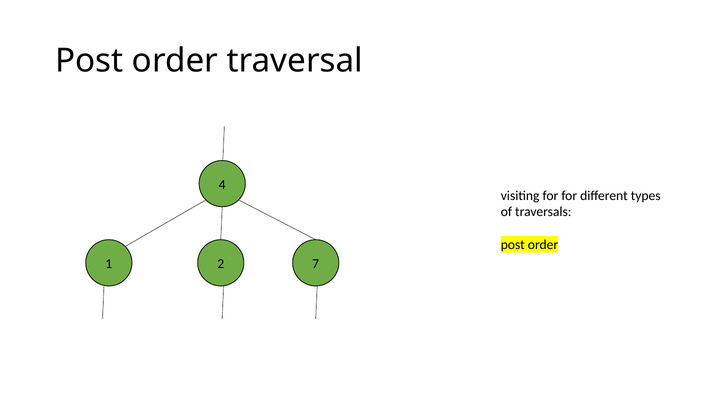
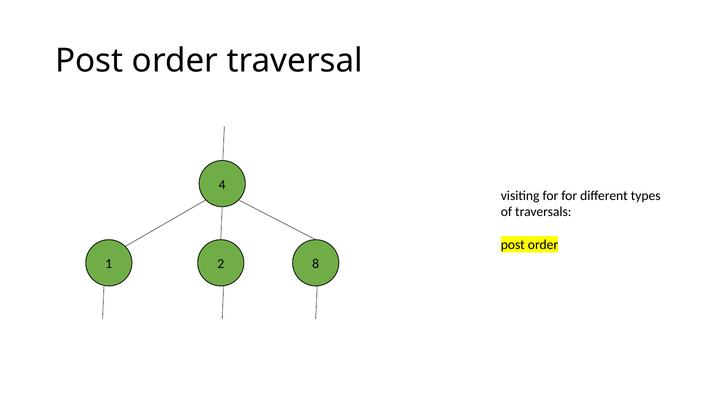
7: 7 -> 8 (316, 264)
